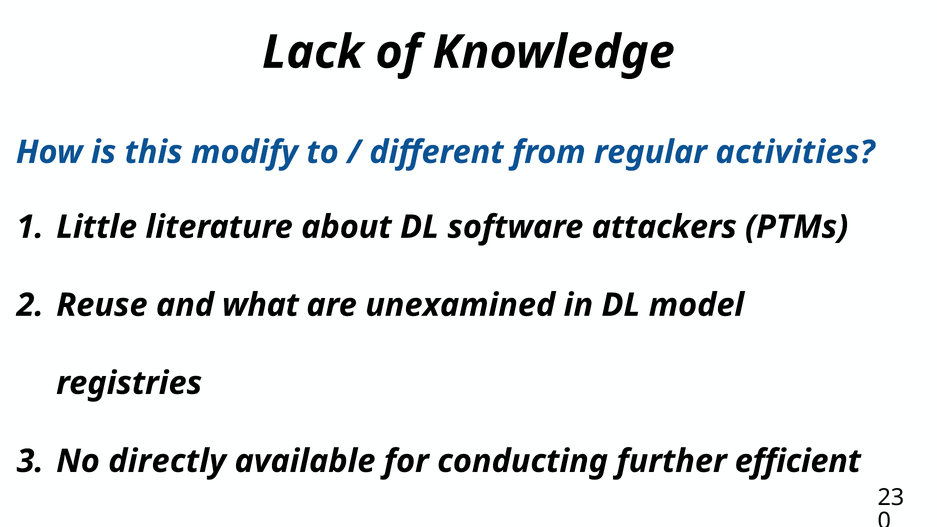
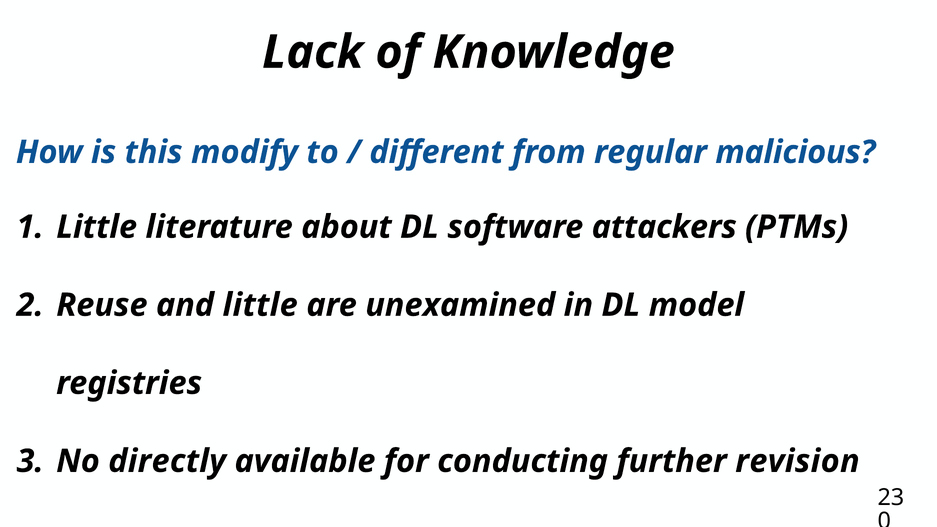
activities: activities -> malicious (795, 152)
and what: what -> little (260, 305)
efficient: efficient -> revision (797, 461)
